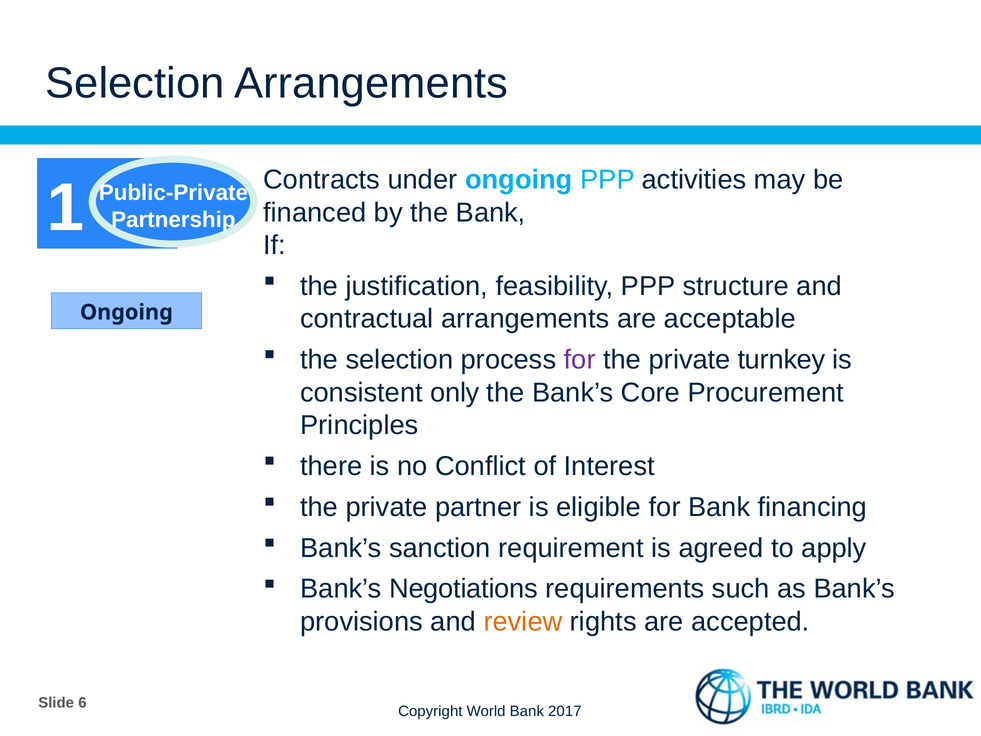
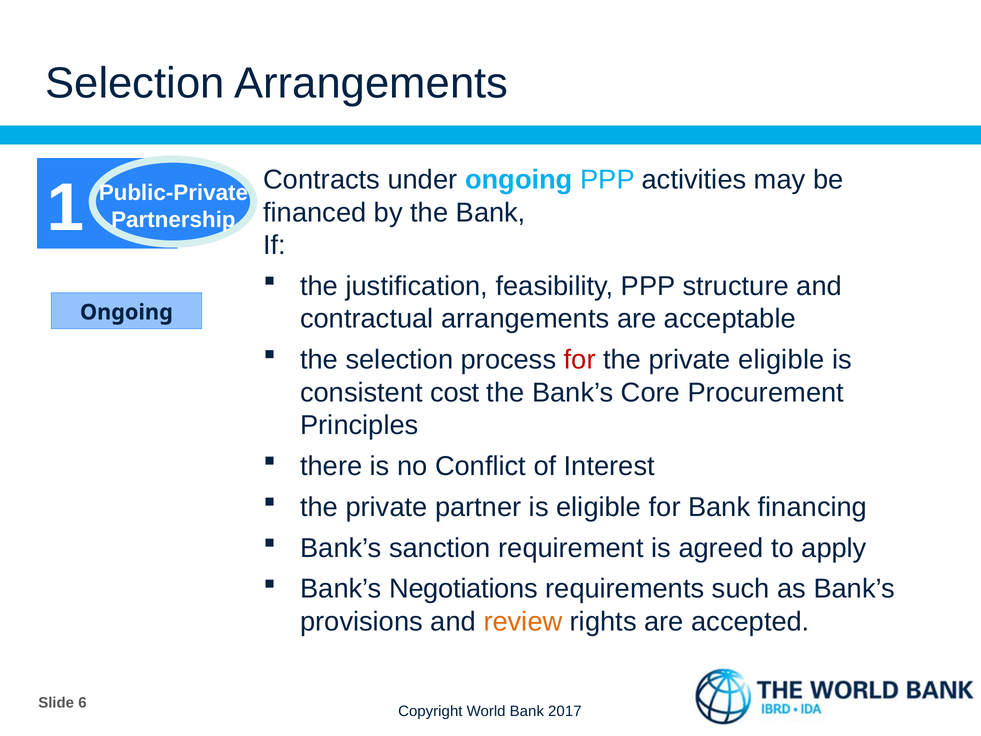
for colour: purple -> red (580, 360)
private turnkey: turnkey -> eligible (781, 360)
only: only -> cost (455, 392)
